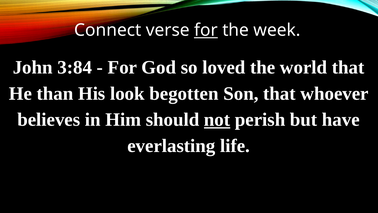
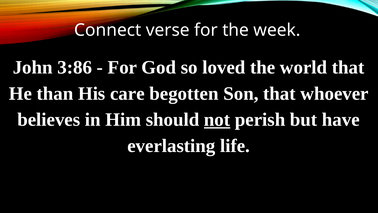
for underline: present -> none (206, 30)
3:84: 3:84 -> 3:86 (75, 67)
look: look -> care (127, 93)
